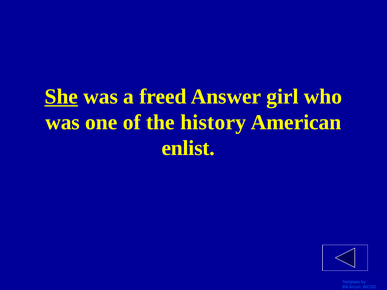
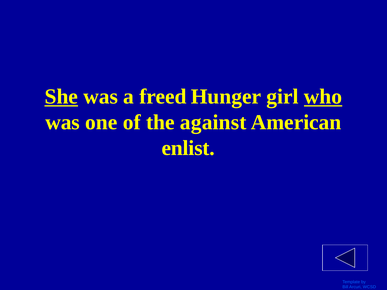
Answer: Answer -> Hunger (226, 97)
who underline: none -> present (323, 97)
history: history -> against (213, 122)
